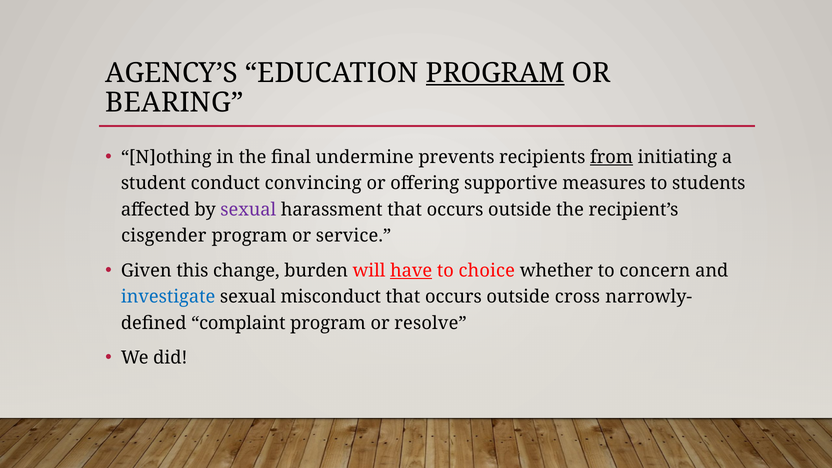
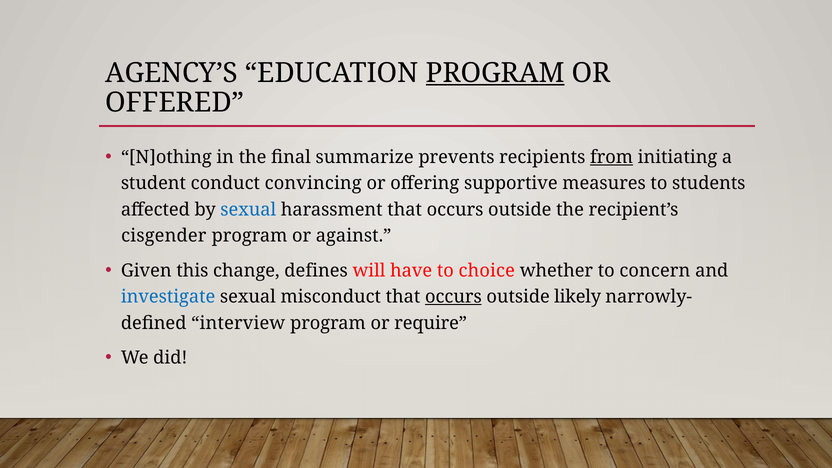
BEARING: BEARING -> OFFERED (175, 103)
undermine: undermine -> summarize (365, 157)
sexual colour: purple -> blue (248, 210)
service: service -> against (354, 236)
burden: burden -> defines (316, 271)
have underline: present -> none (411, 271)
occurs underline: none -> present (453, 297)
cross: cross -> likely (578, 297)
complaint: complaint -> interview (238, 323)
resolve: resolve -> require (431, 323)
